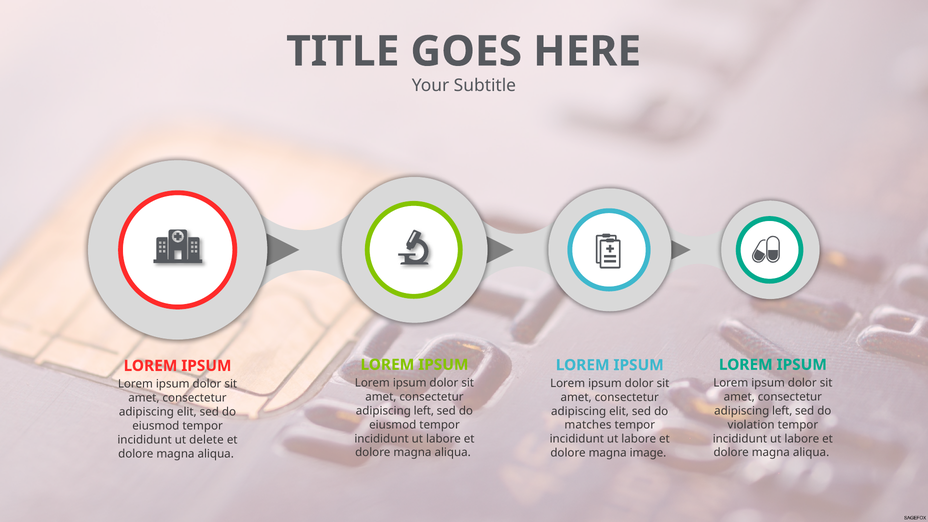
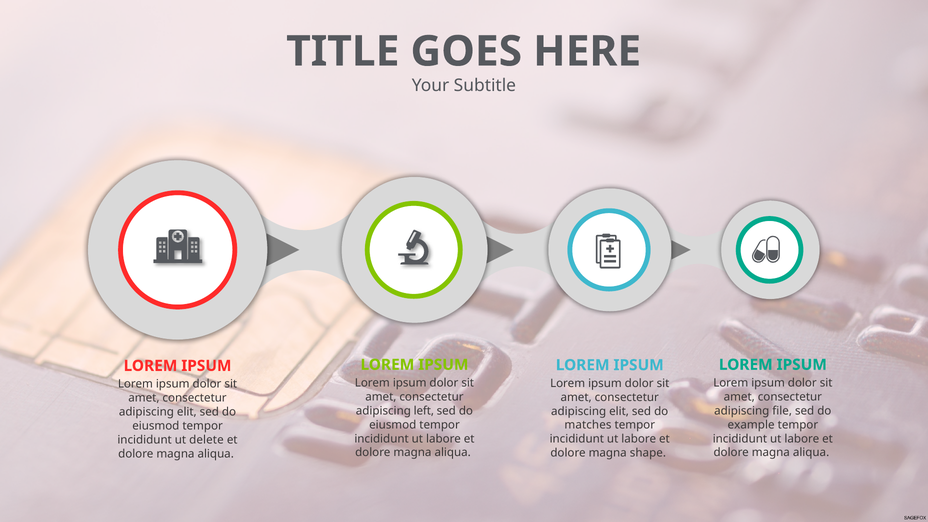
left: left -> file (782, 411)
violation: violation -> example (751, 425)
image: image -> shape (648, 453)
